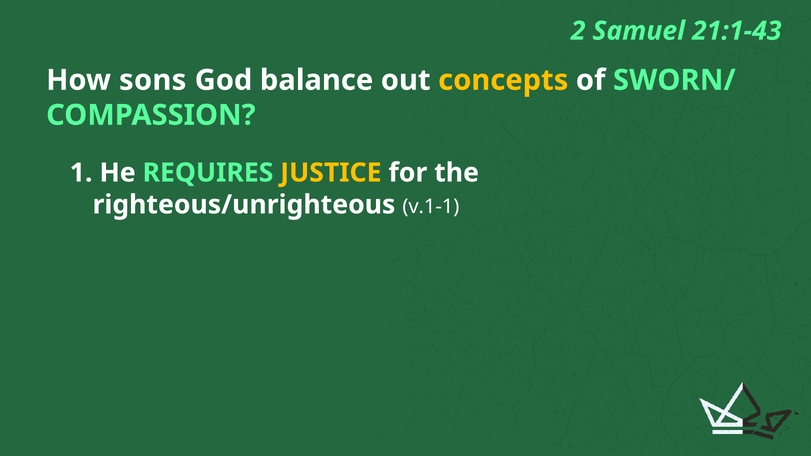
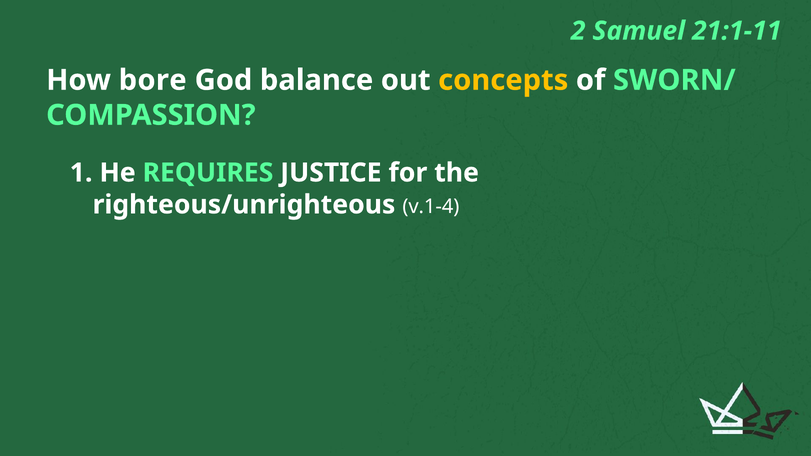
21:1-43: 21:1-43 -> 21:1-11 (737, 31)
sons: sons -> bore (153, 80)
JUSTICE colour: yellow -> white (331, 173)
v.1-1: v.1-1 -> v.1-4 (431, 207)
